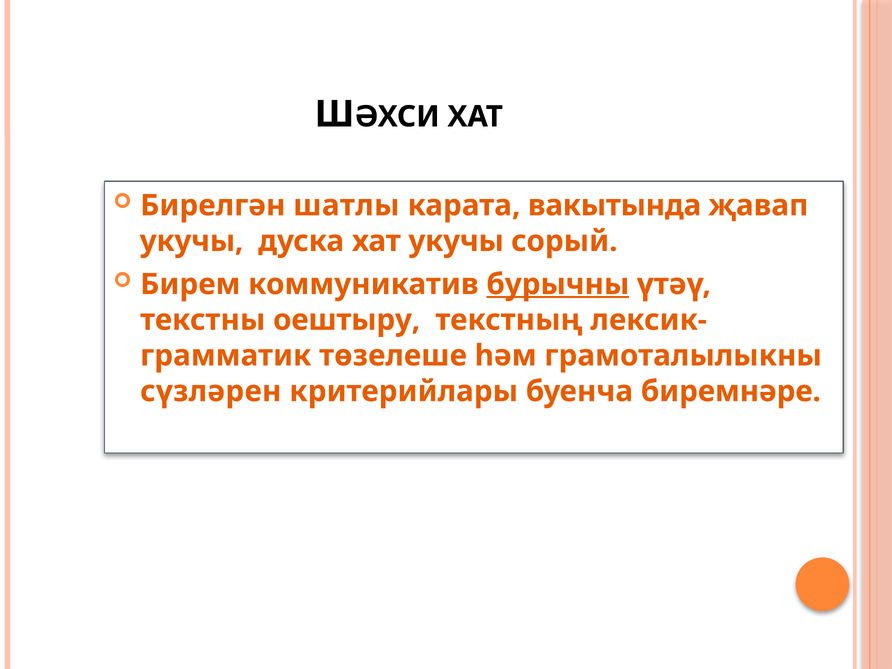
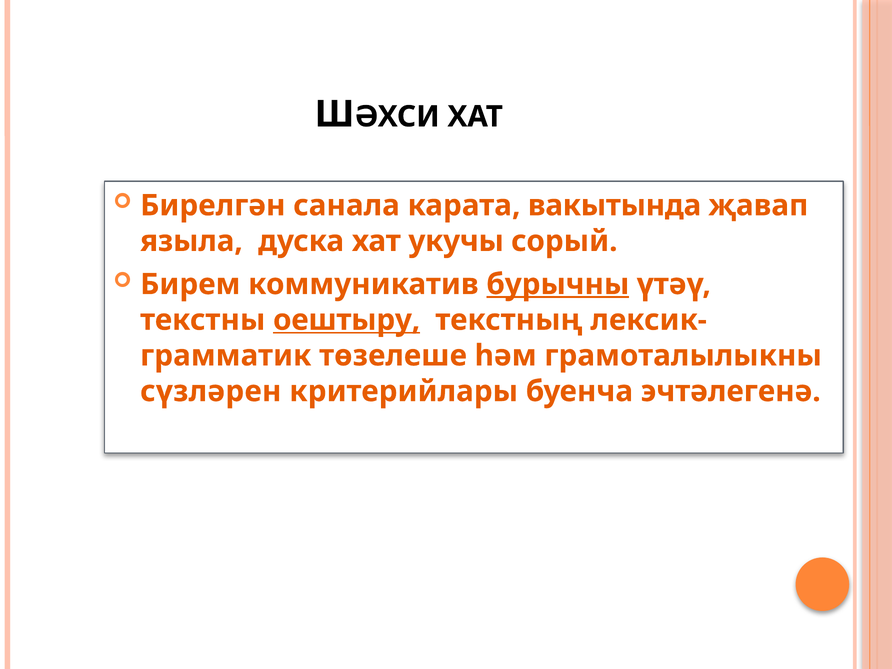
шатлы: шатлы -> санала (347, 205)
укучы: укучы -> языла (191, 241)
оештыру underline: none -> present (347, 320)
биремнәре: биремнәре -> эчтәлегенә (731, 391)
